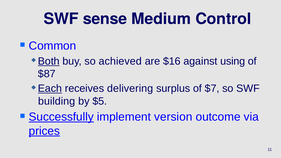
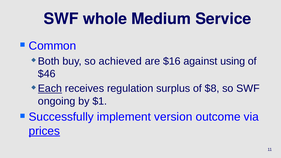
sense: sense -> whole (105, 19)
Control: Control -> Service (223, 19)
Both underline: present -> none (49, 61)
$87: $87 -> $46 (47, 74)
delivering: delivering -> regulation (130, 89)
$7: $7 -> $8 (212, 89)
building: building -> ongoing (57, 101)
$5: $5 -> $1 (100, 101)
Successfully underline: present -> none (61, 117)
